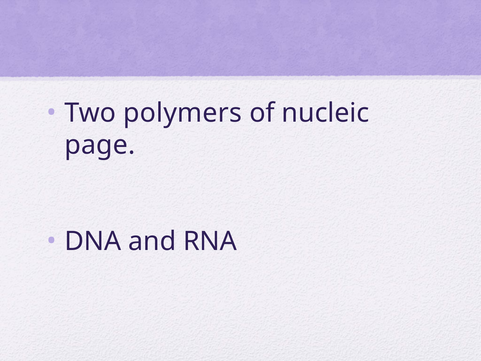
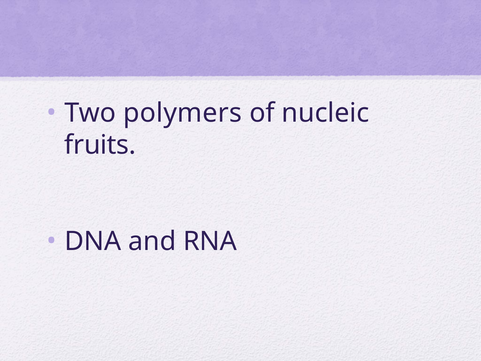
page: page -> fruits (100, 145)
